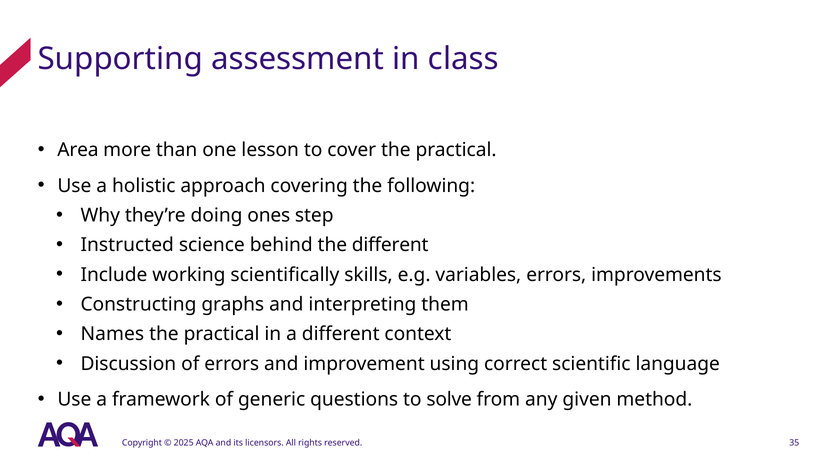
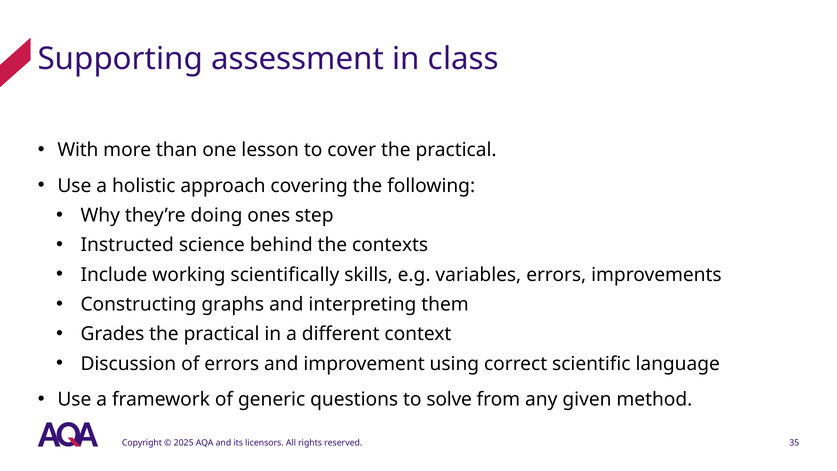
Area: Area -> With (78, 150)
the different: different -> contexts (390, 245)
Names: Names -> Grades (112, 334)
